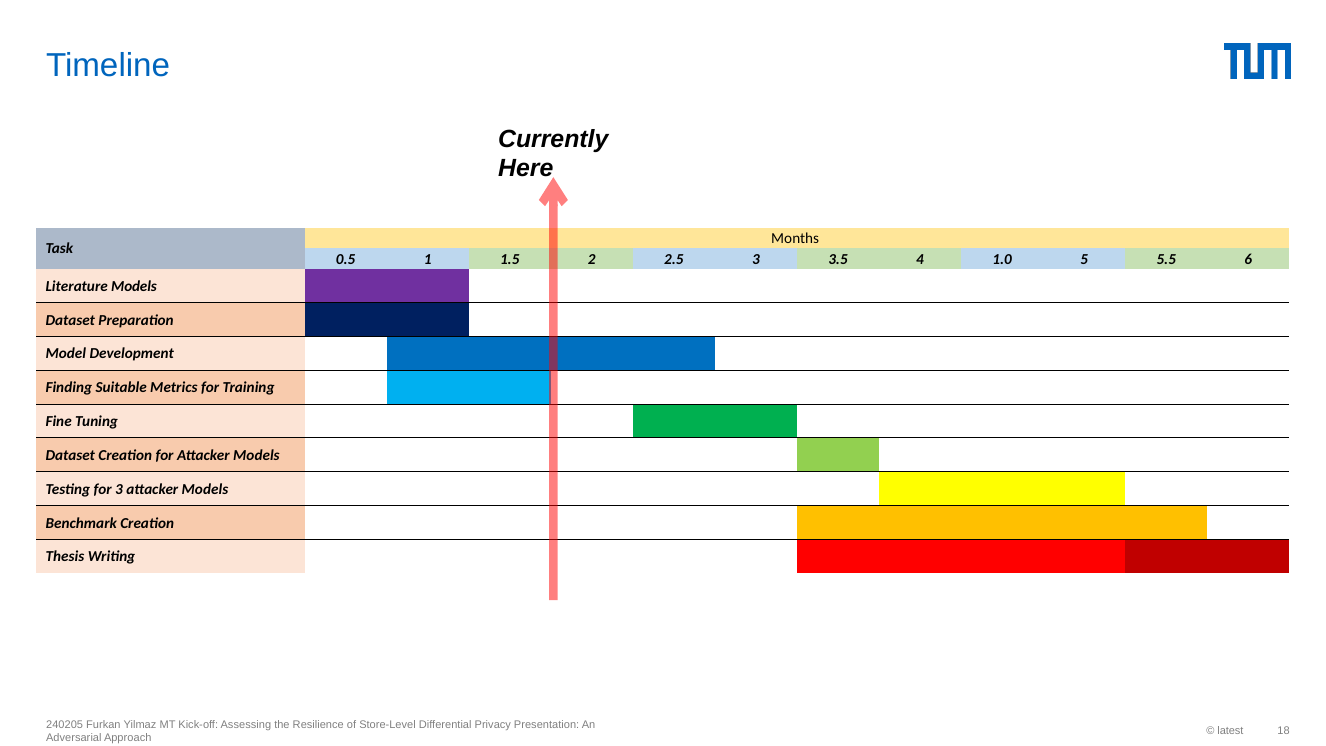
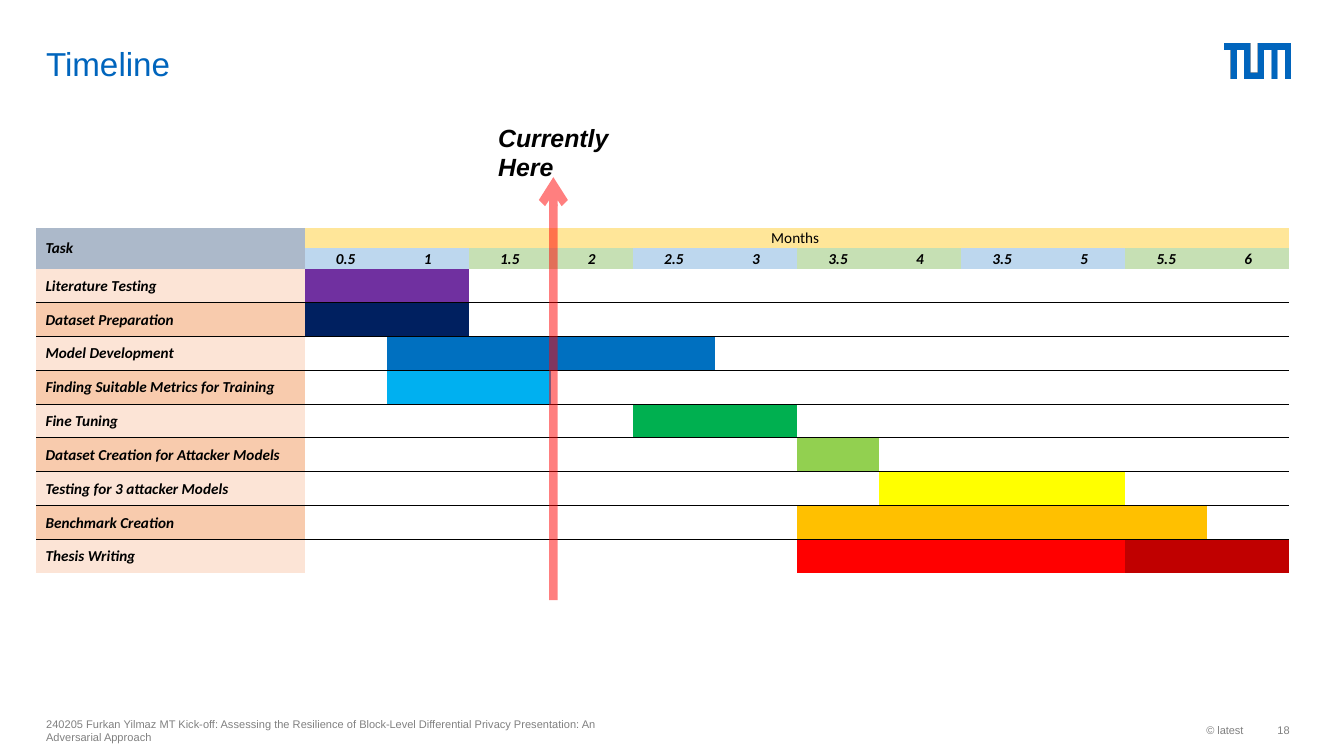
4 1.0: 1.0 -> 3.5 (1002, 259)
Literature Models: Models -> Testing (134, 286)
Store-Level: Store-Level -> Block-Level (388, 724)
